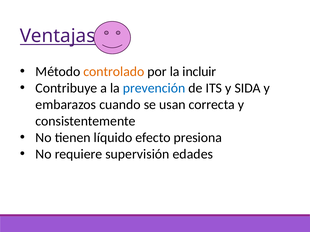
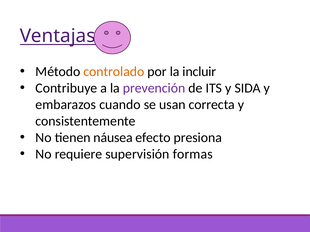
prevención colour: blue -> purple (154, 88)
líquido: líquido -> náusea (113, 138)
edades: edades -> formas (193, 155)
